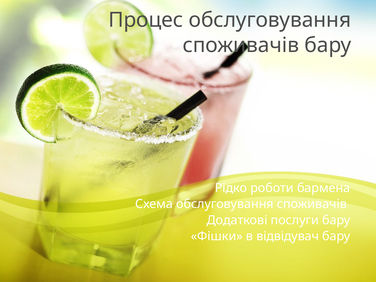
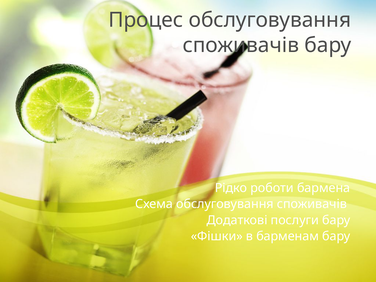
відвідувач: відвідувач -> барменам (288, 236)
